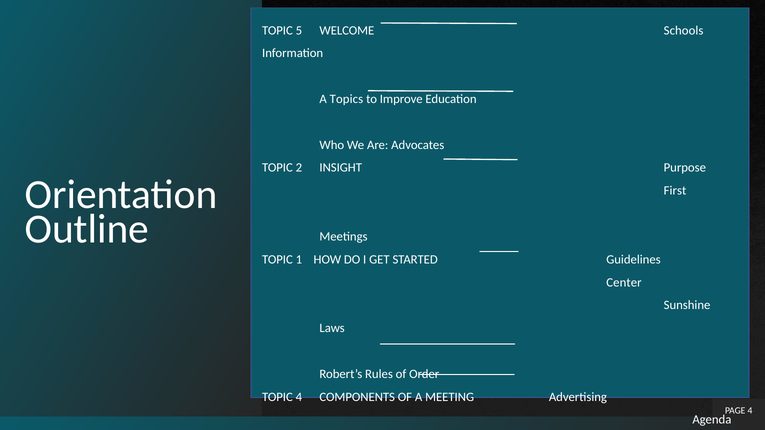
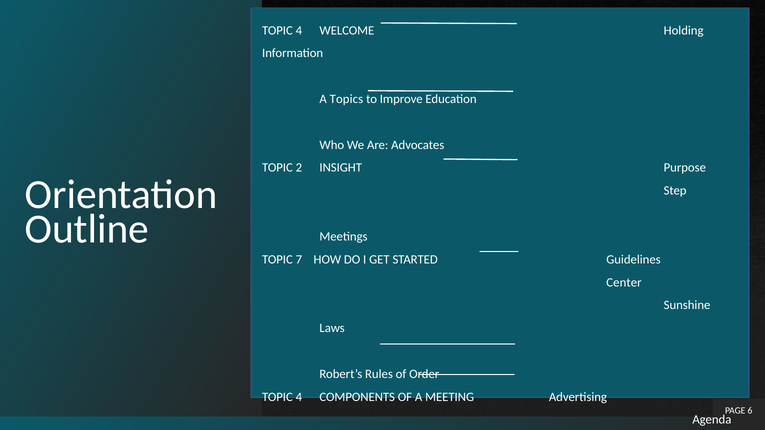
5: 5 -> 4 (299, 30)
Schools: Schools -> Holding (684, 30)
First: First -> Step (675, 191)
1: 1 -> 7 (299, 260)
PAGE 4: 4 -> 6 (750, 411)
